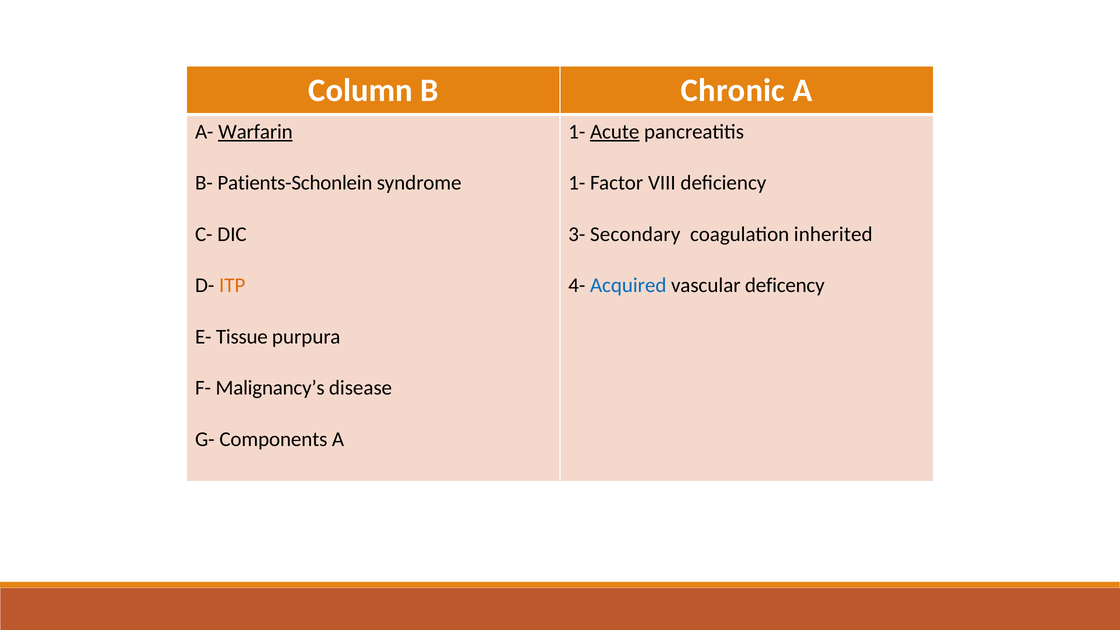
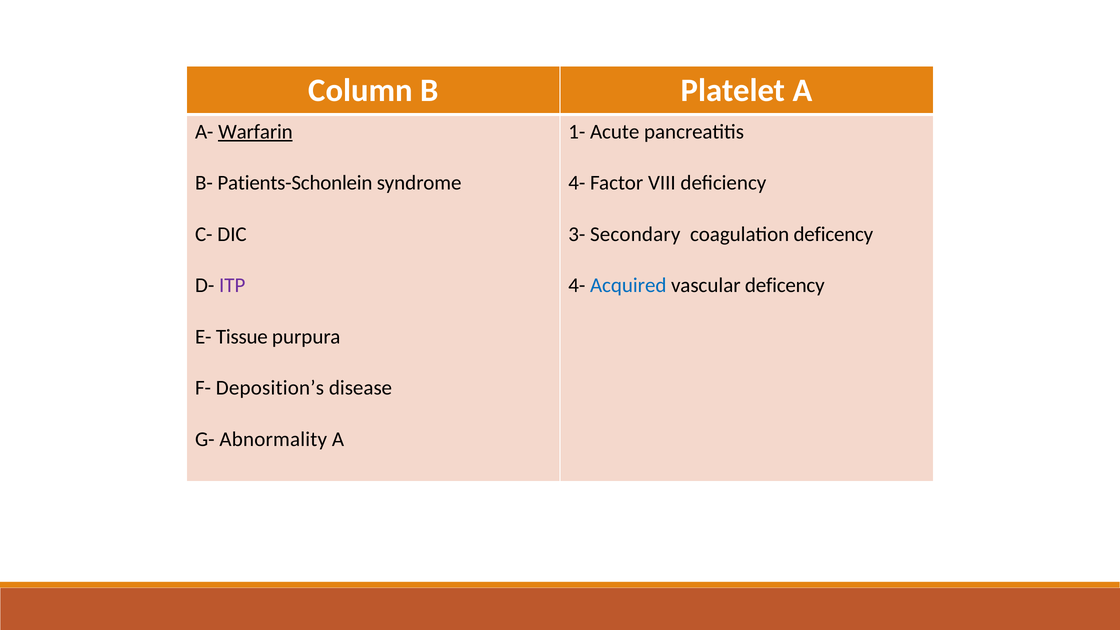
Chronic: Chronic -> Platelet (733, 91)
Acute underline: present -> none (615, 132)
1-: 1- -> 4- (577, 183)
coagulation inherited: inherited -> deficency (833, 234)
ITP colour: orange -> purple (232, 286)
Malignancy’s: Malignancy’s -> Deposition’s (270, 388)
Components: Components -> Abnormality (273, 439)
